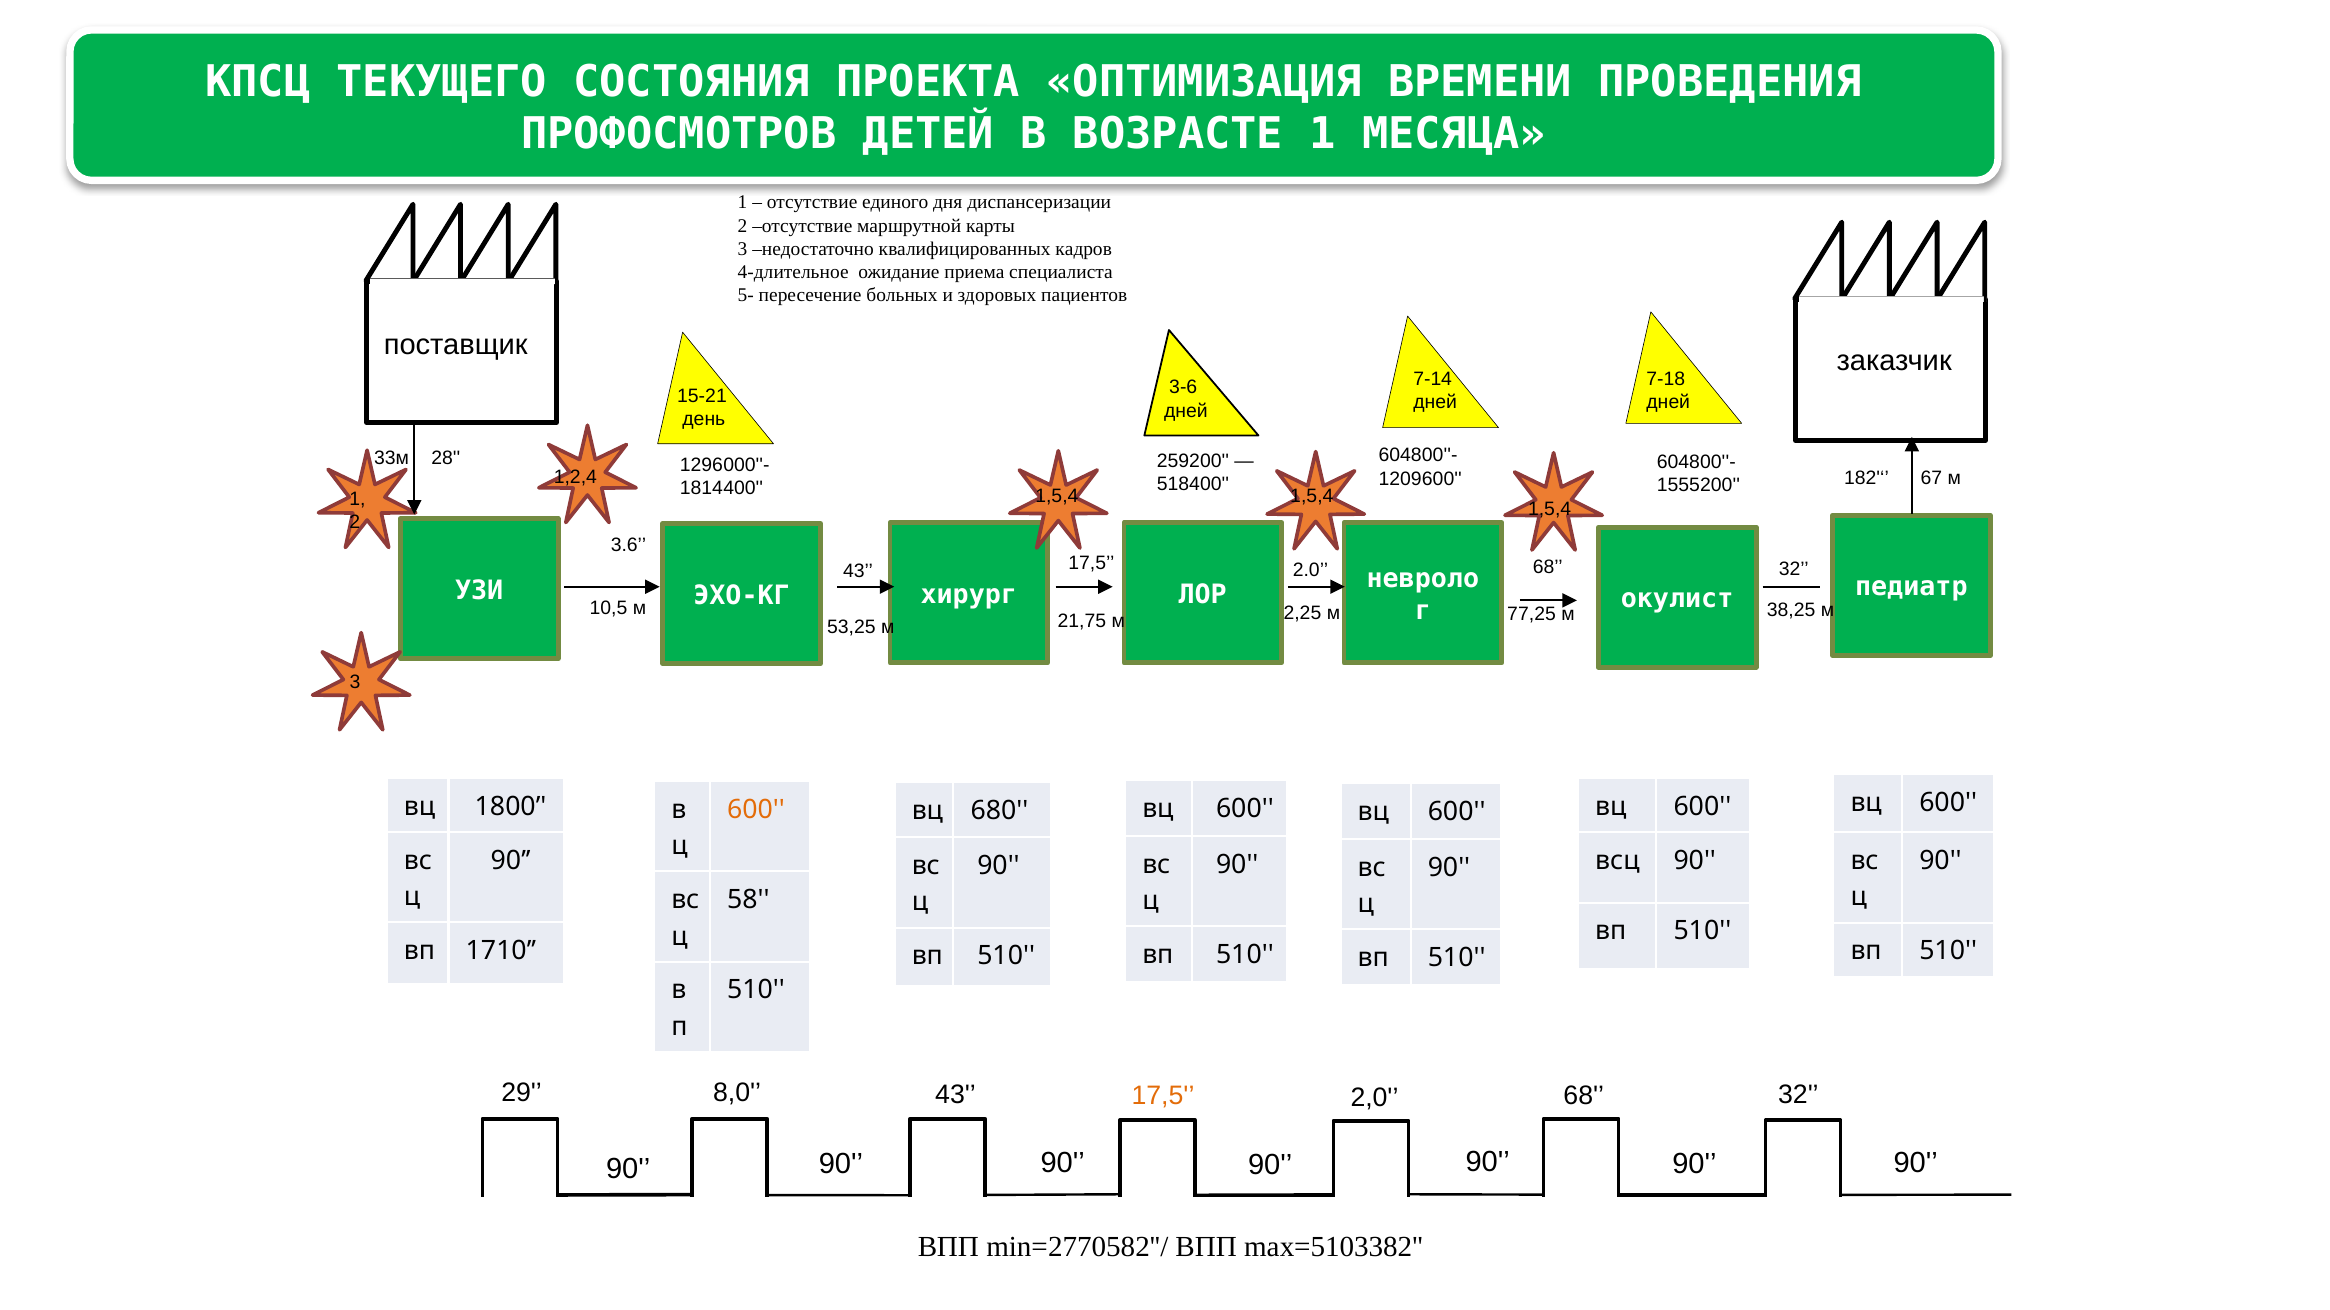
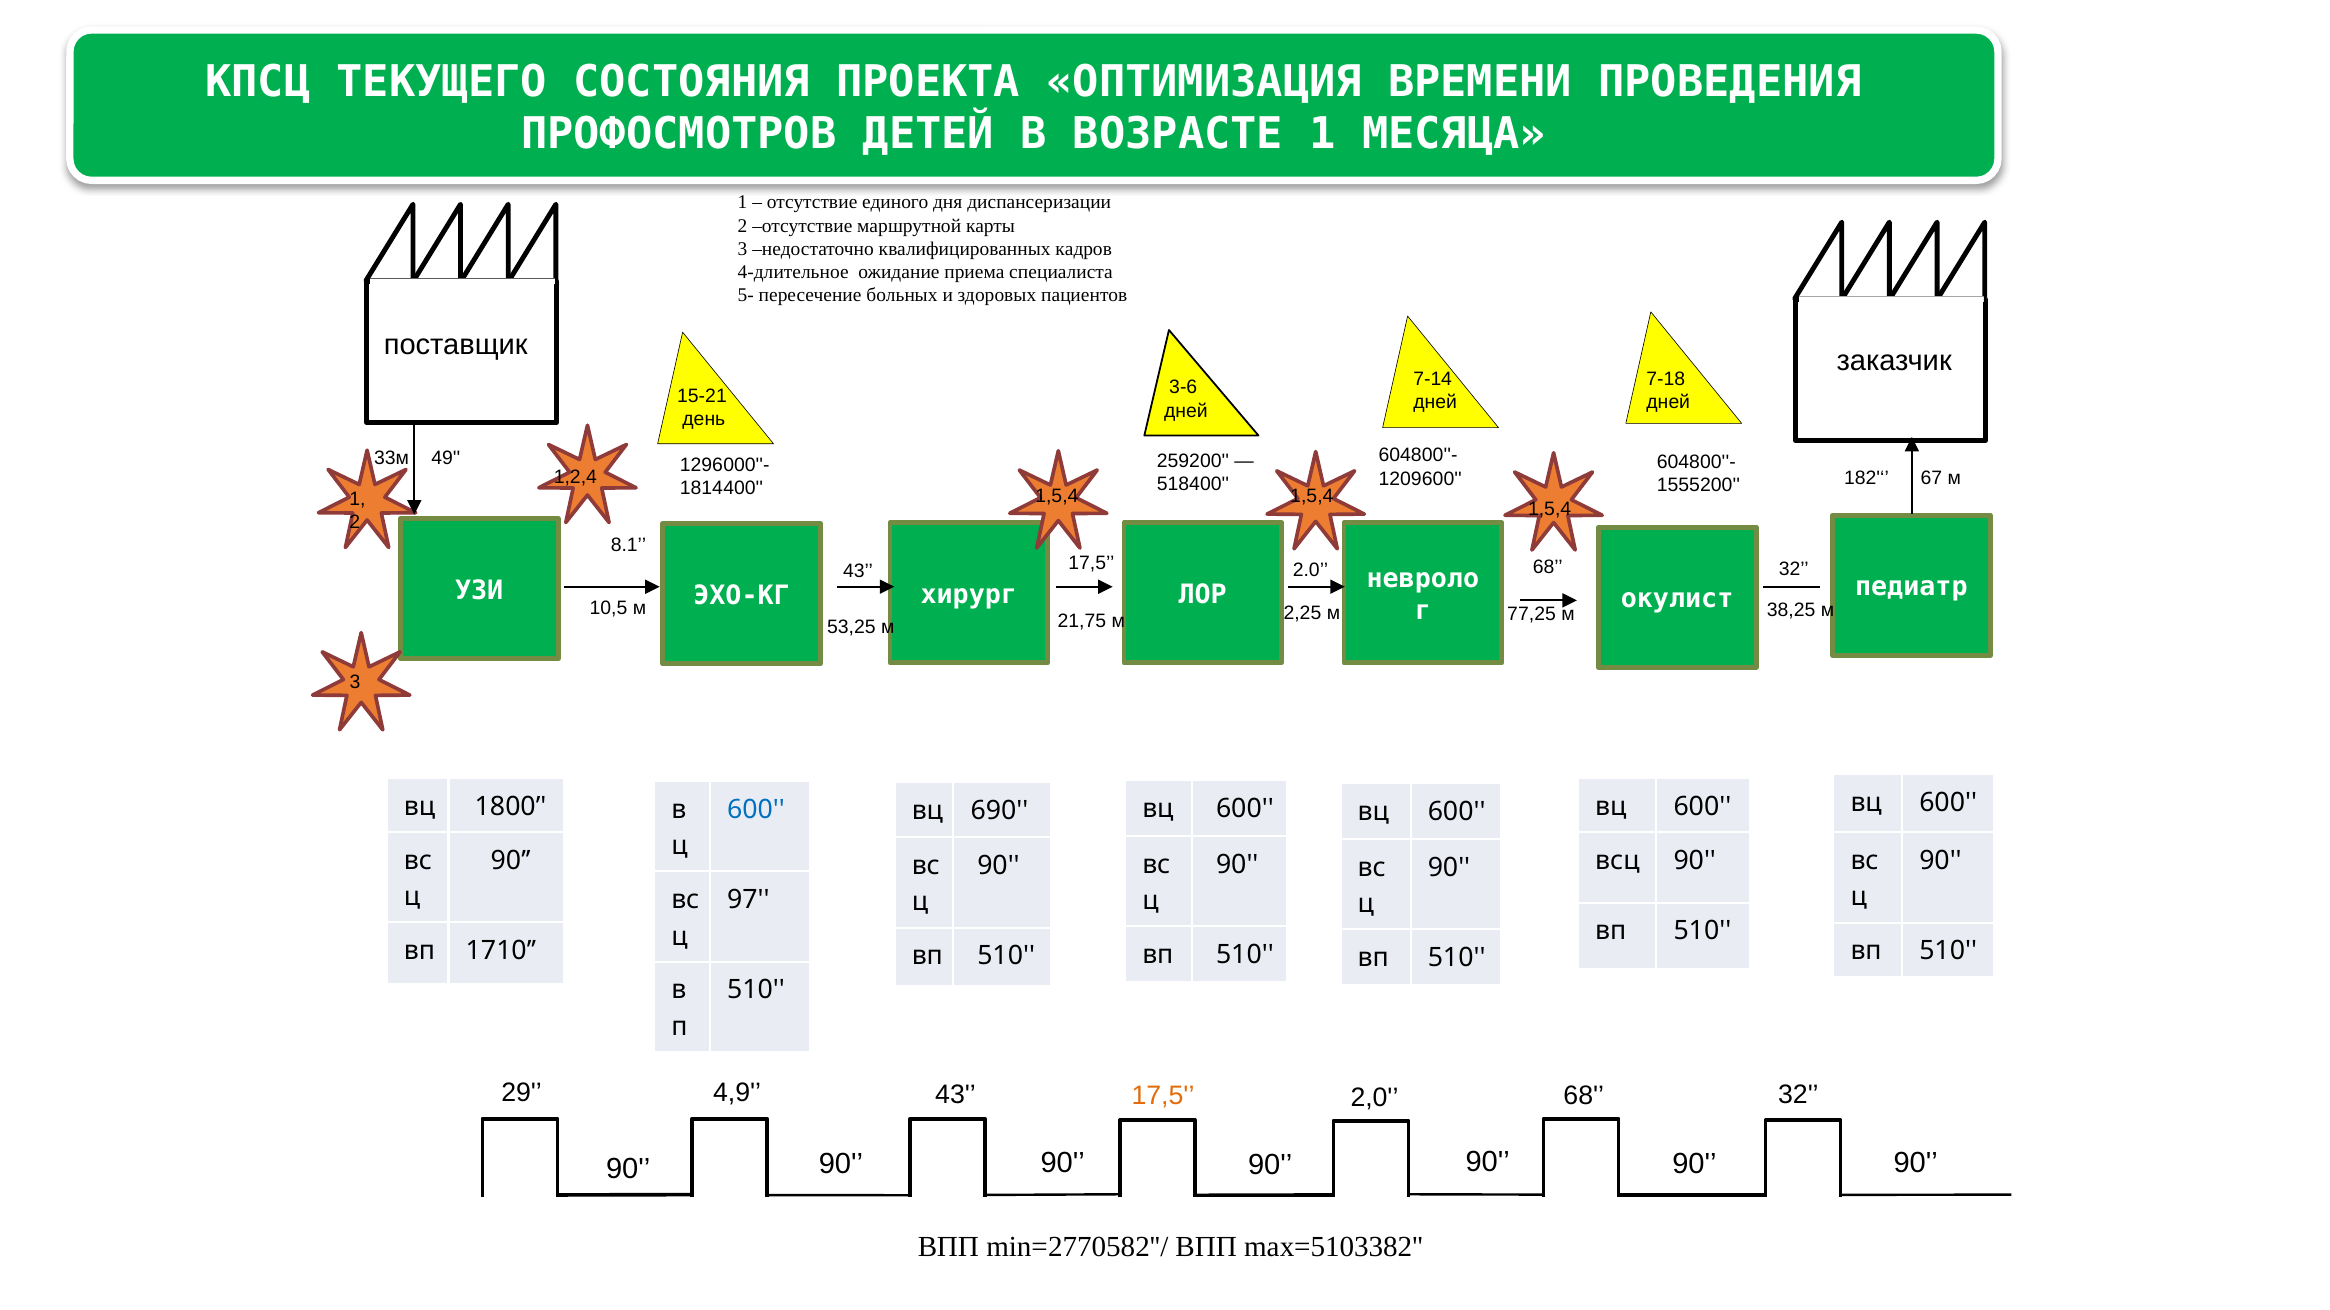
28: 28 -> 49 (446, 458)
3.6: 3.6 -> 8.1 (628, 545)
600 colour: orange -> blue (756, 810)
680: 680 -> 690 (1000, 811)
58: 58 -> 97 (748, 900)
8,0: 8,0 -> 4,9 (737, 1094)
